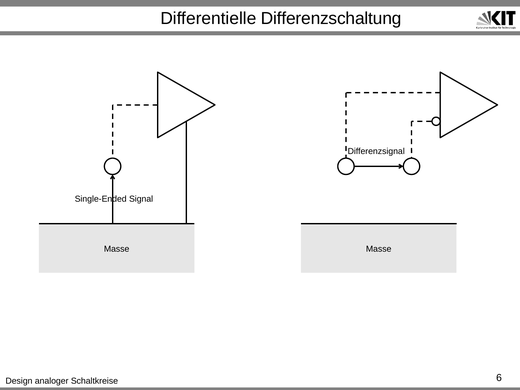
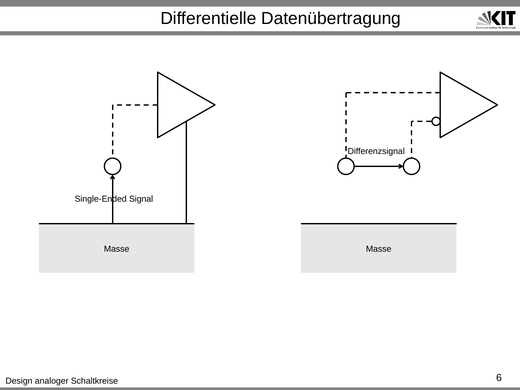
Differenzschaltung: Differenzschaltung -> Datenübertragung (331, 18)
